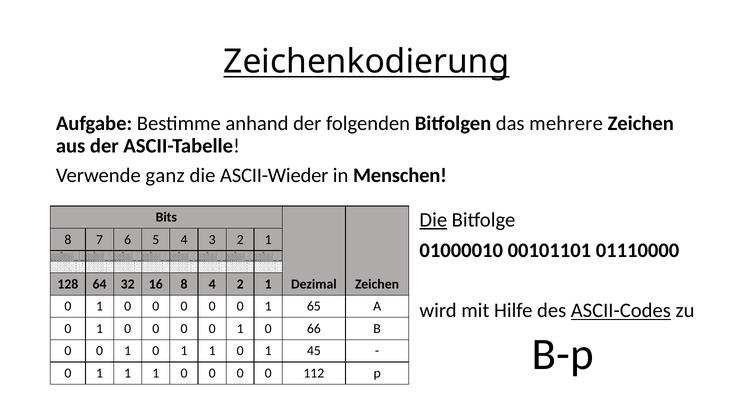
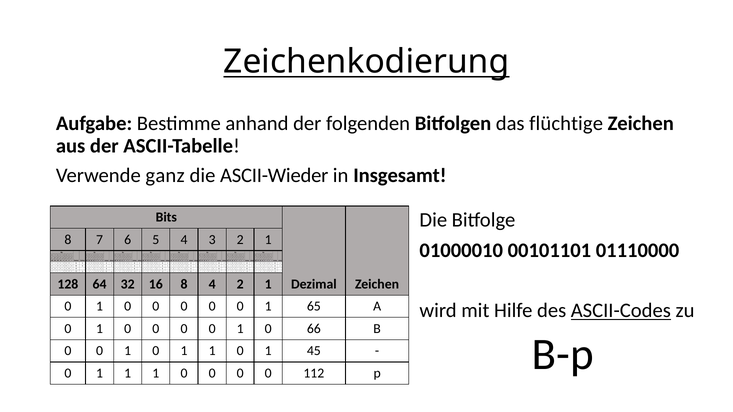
mehrere: mehrere -> flüchtige (566, 124)
Menschen: Menschen -> Insgesamt (400, 176)
Die underline: present -> none (433, 220)
